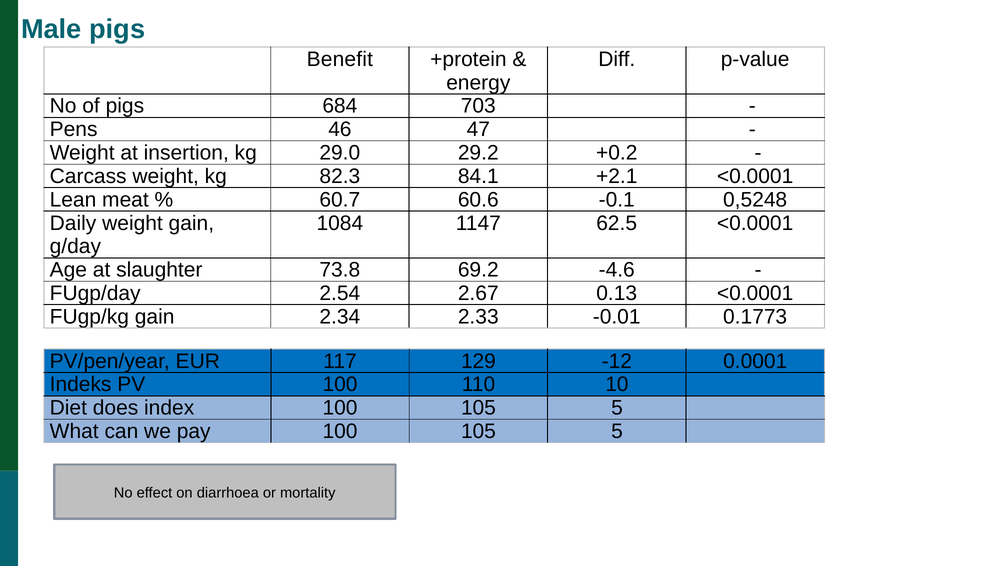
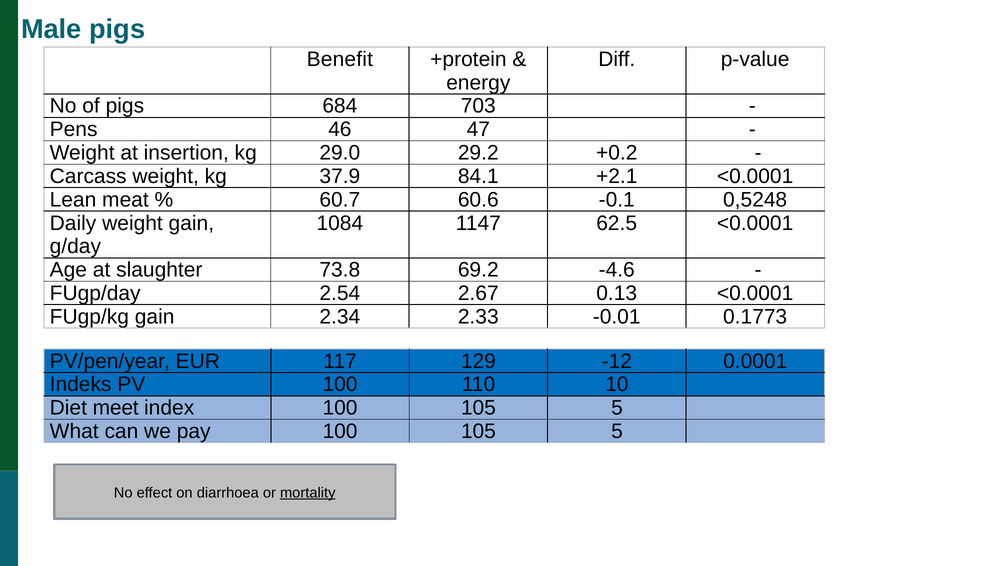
82.3: 82.3 -> 37.9 (340, 176)
does: does -> meet (116, 408)
mortality underline: none -> present (308, 493)
